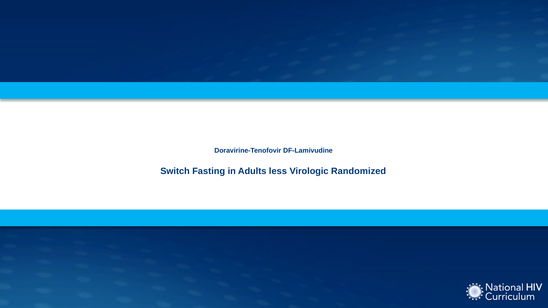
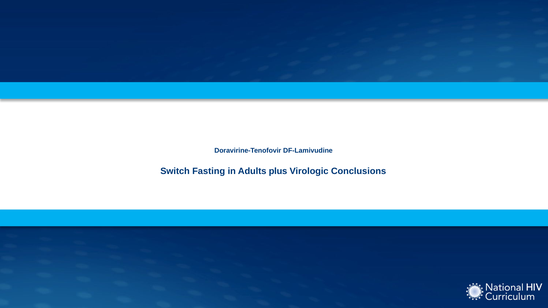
less: less -> plus (278, 171)
Randomized: Randomized -> Conclusions (359, 171)
